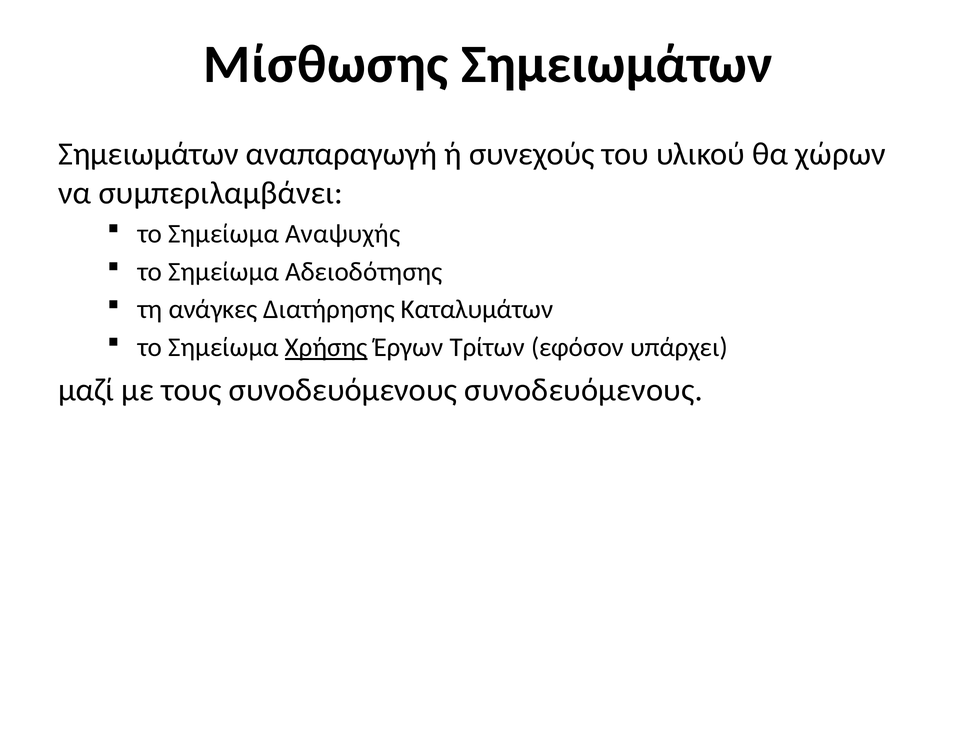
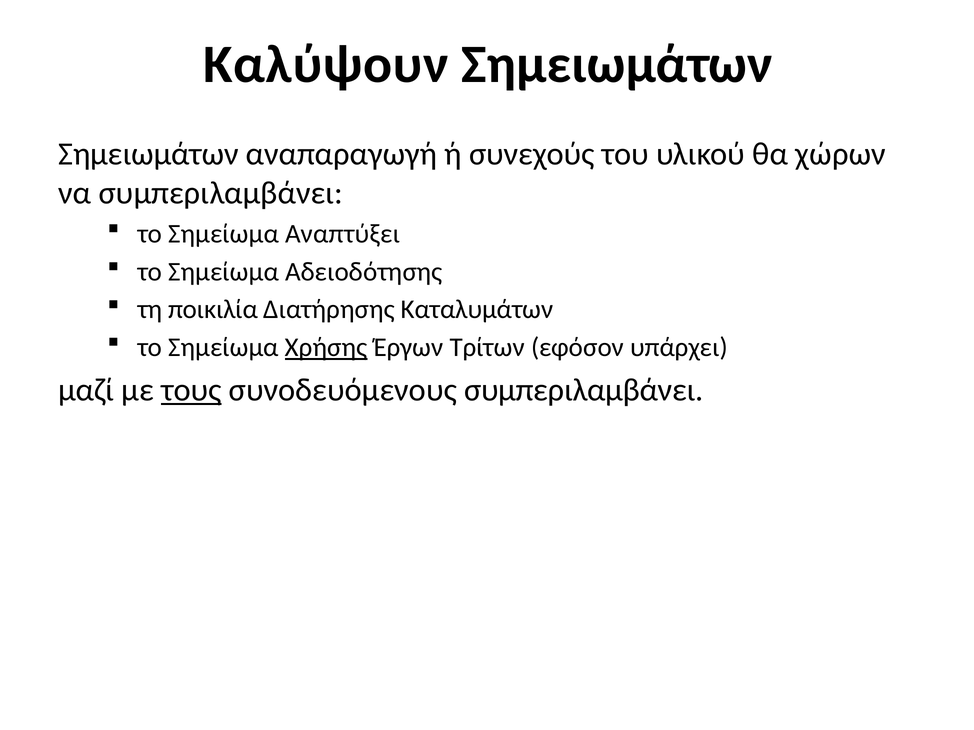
Μίσθωσης: Μίσθωσης -> Καλύψουν (326, 65)
Αναψυχής: Αναψυχής -> Αναπτύξει (343, 234)
ανάγκες: ανάγκες -> ποικιλία (213, 310)
τους underline: none -> present (191, 390)
συνοδευόμενους συνοδευόμενους: συνοδευόμενους -> συμπεριλαμβάνει (584, 390)
